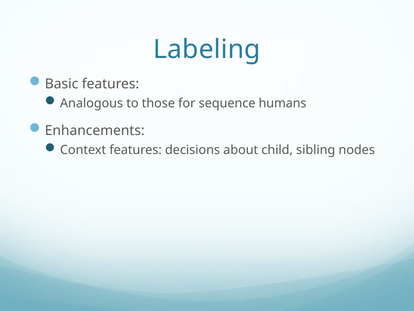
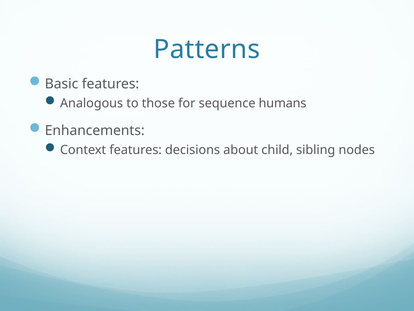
Labeling: Labeling -> Patterns (207, 49)
